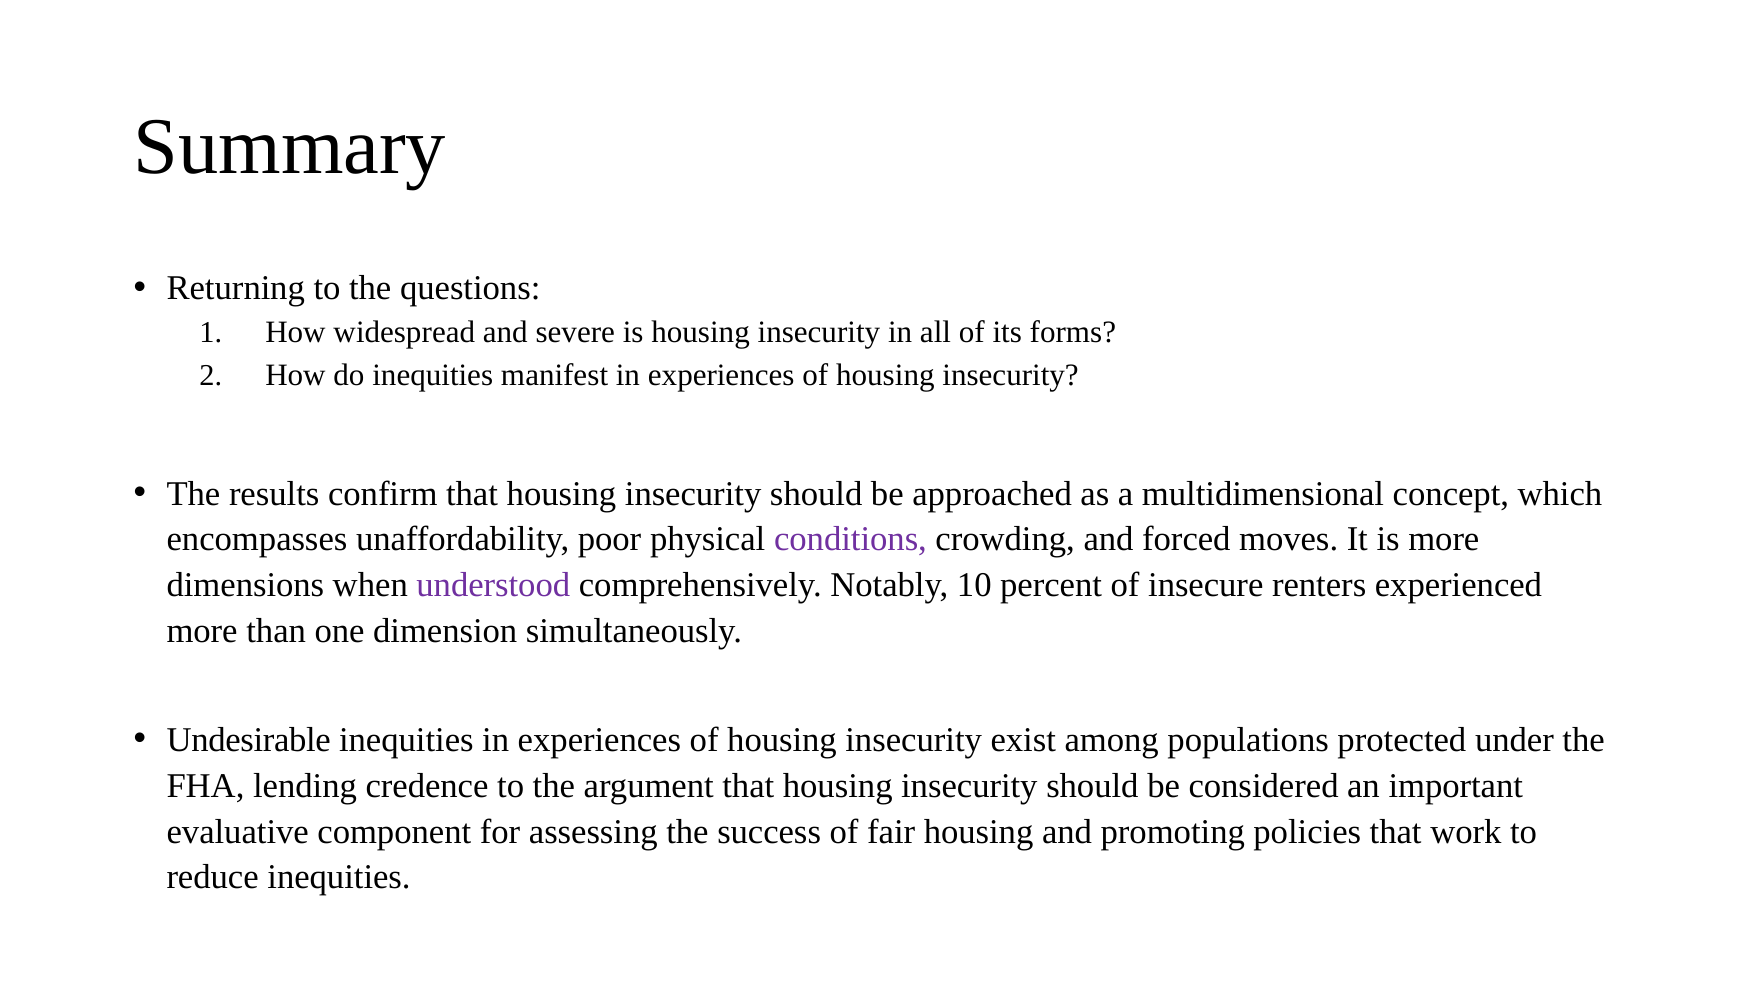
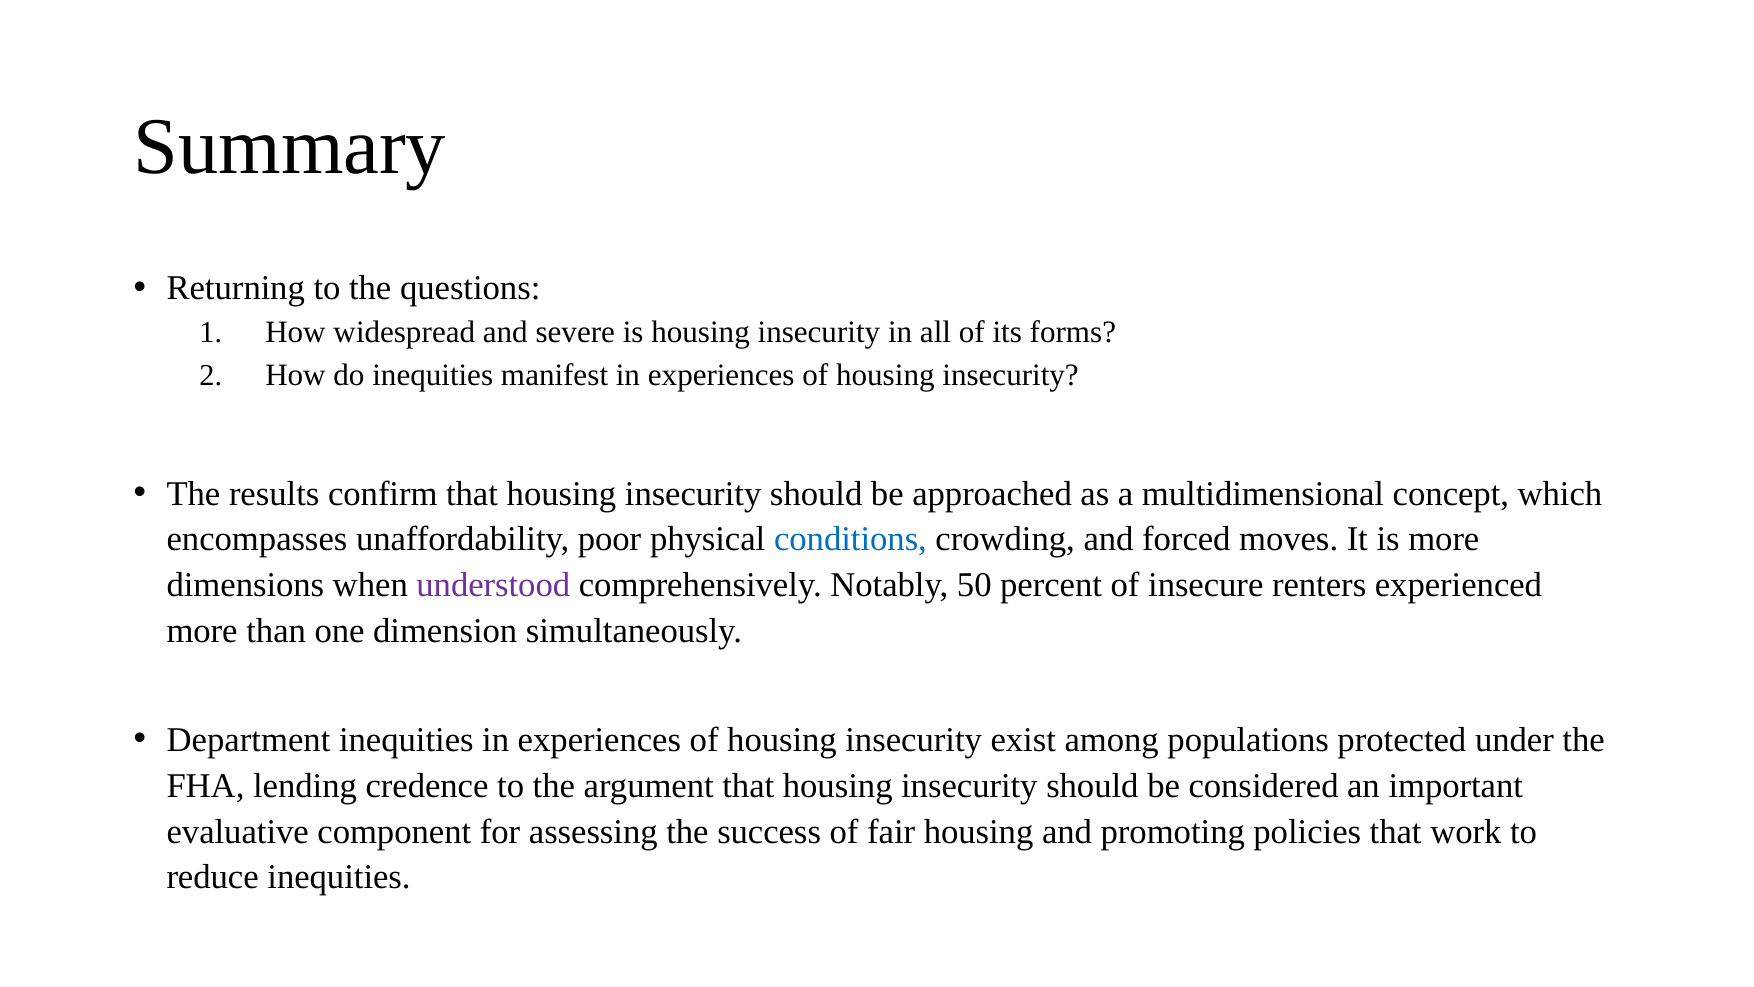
conditions colour: purple -> blue (850, 539)
10: 10 -> 50 (974, 585)
Undesirable: Undesirable -> Department (249, 740)
